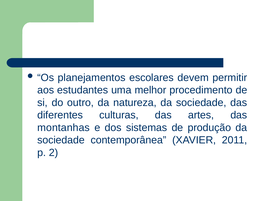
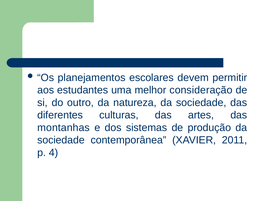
procedimento: procedimento -> consideração (201, 90)
2: 2 -> 4 (53, 153)
